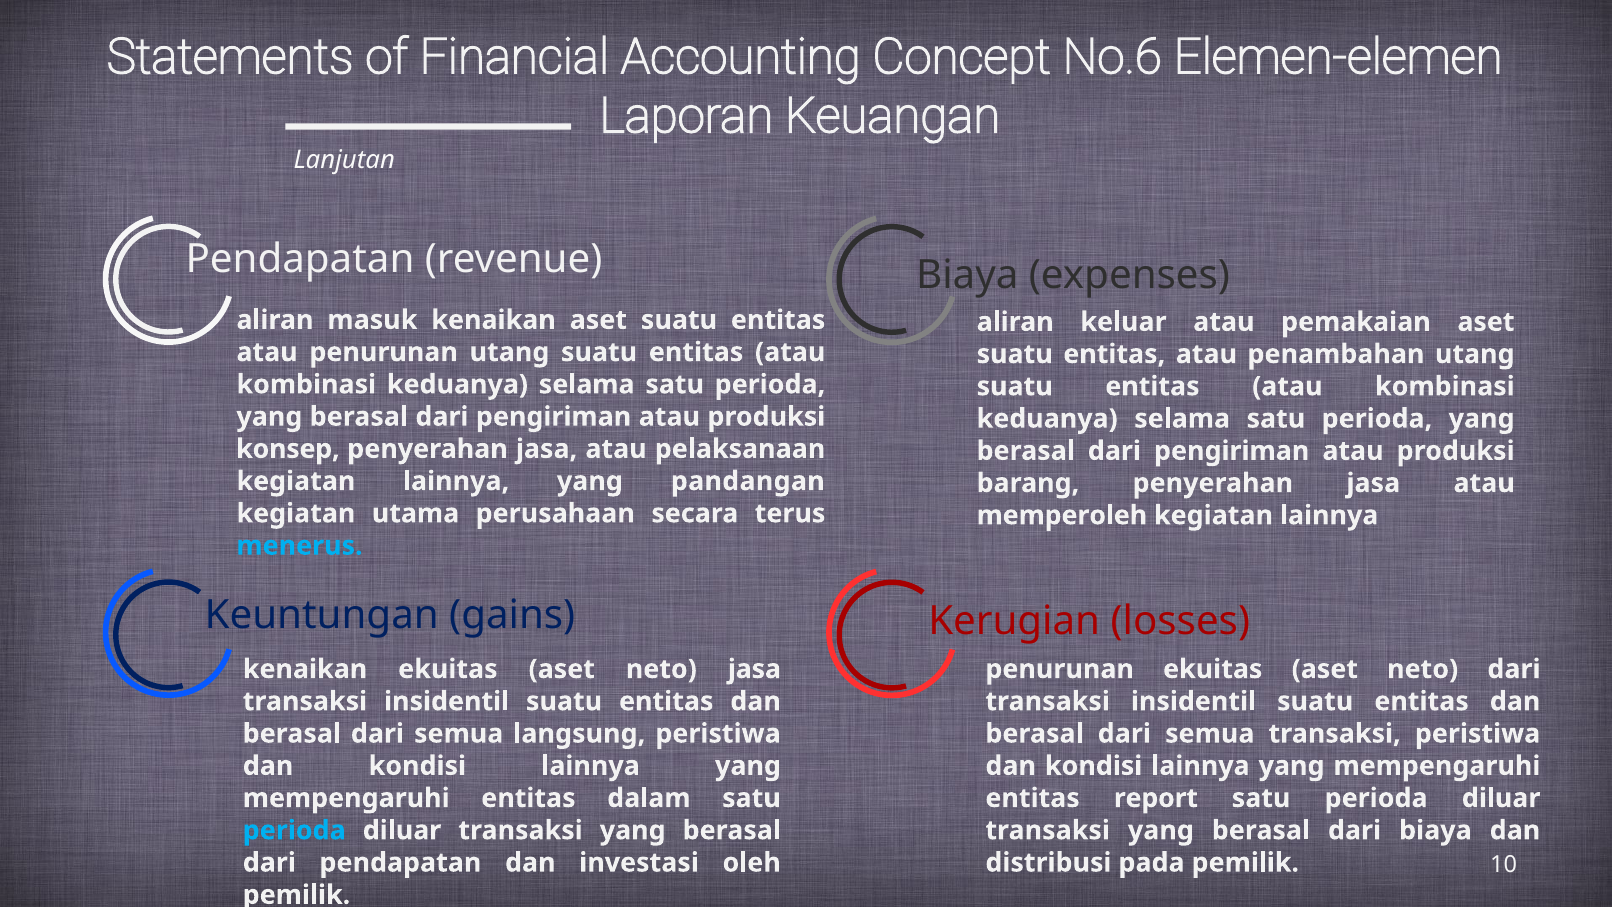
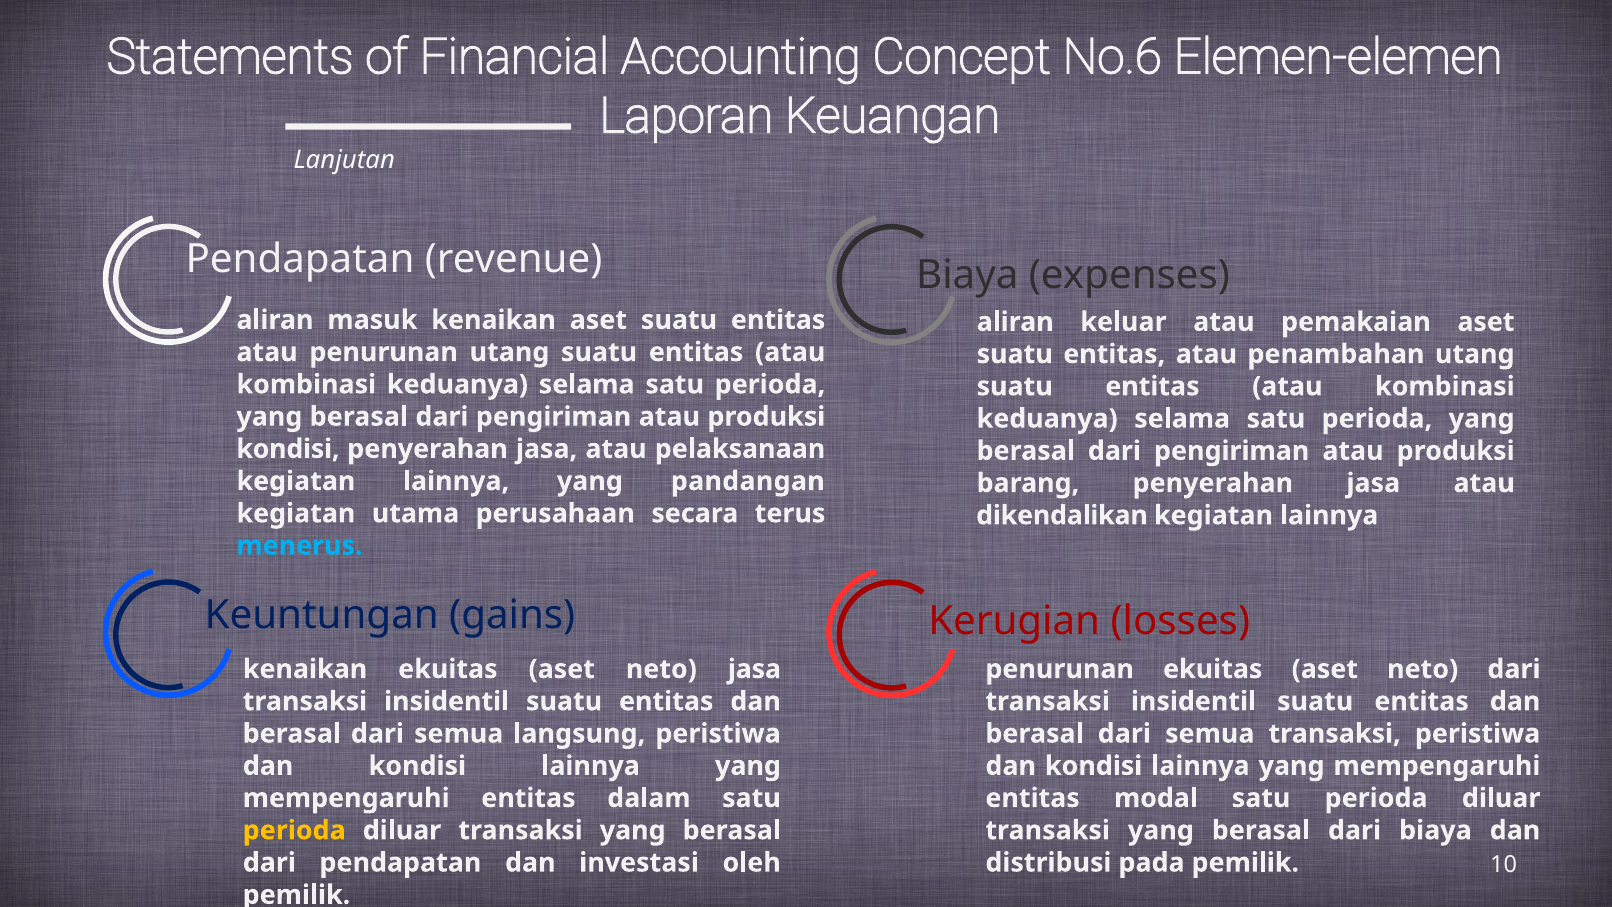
konsep: konsep -> kondisi (288, 449)
memperoleh: memperoleh -> dikendalikan (1062, 515)
report: report -> modal (1156, 798)
perioda colour: light blue -> yellow (294, 830)
